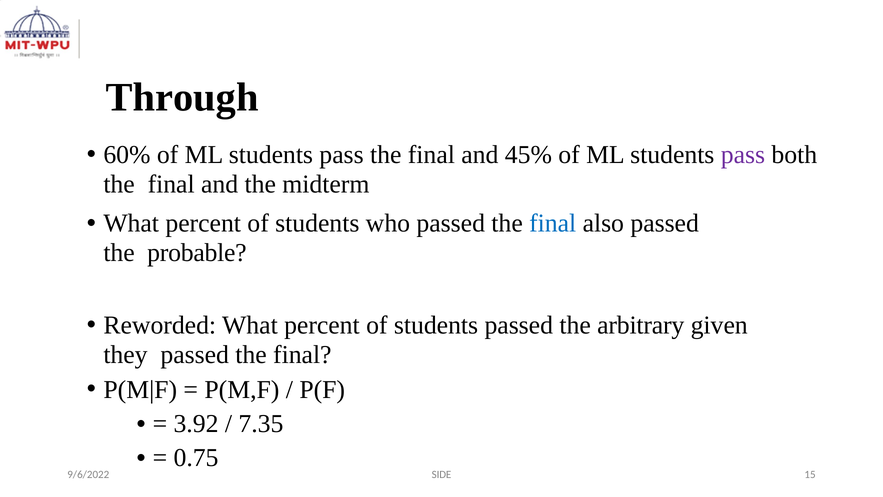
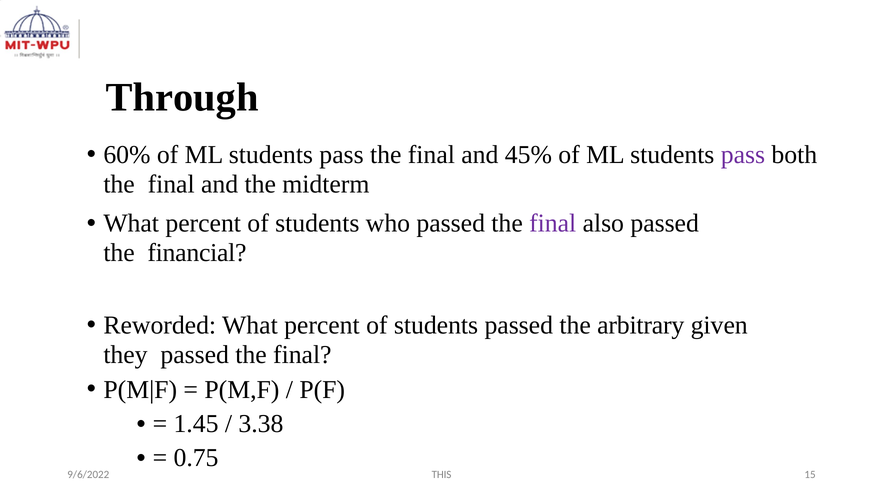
final colour: blue -> purple (553, 223)
probable: probable -> financial (197, 253)
3.92: 3.92 -> 1.45 (196, 423)
7.35: 7.35 -> 3.38 (261, 423)
SIDE: SIDE -> THIS (442, 474)
